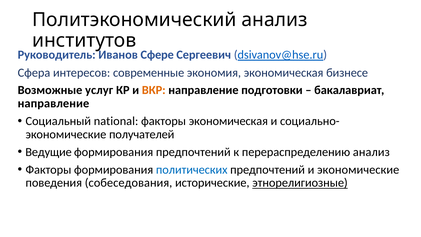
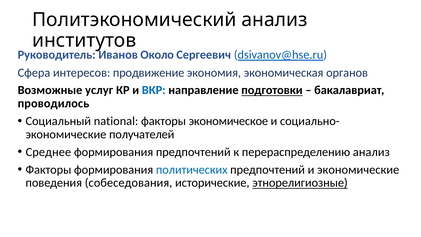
Сфере: Сфере -> Около (157, 55)
современные: современные -> продвижение (149, 73)
бизнесе: бизнесе -> органов (347, 73)
ВКР colour: orange -> blue (154, 90)
подготовки underline: none -> present (272, 90)
направление: направление -> проводилось (53, 103)
факторы экономическая: экономическая -> экономическое (228, 121)
Ведущие: Ведущие -> Среднее (48, 152)
